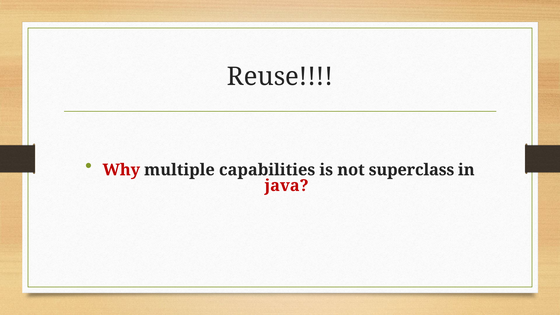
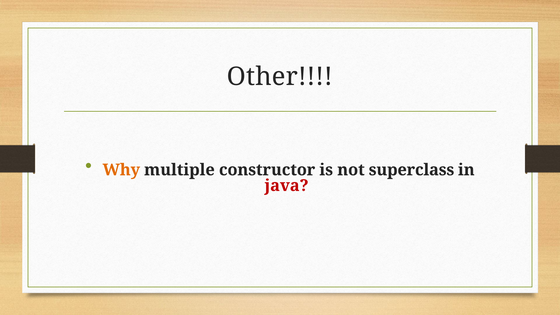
Reuse: Reuse -> Other (280, 77)
Why colour: red -> orange (121, 170)
capabilities: capabilities -> constructor (267, 170)
